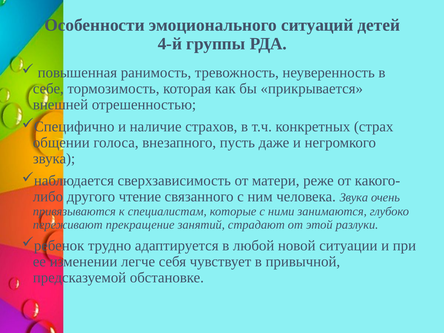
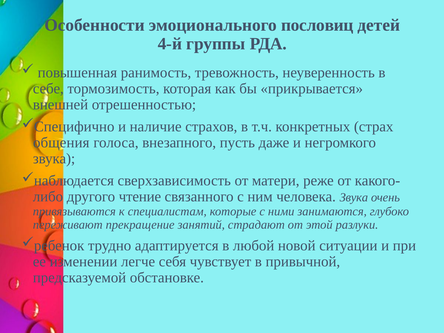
ситуаций: ситуаций -> пословиц (317, 25)
общении: общении -> общения (61, 143)
